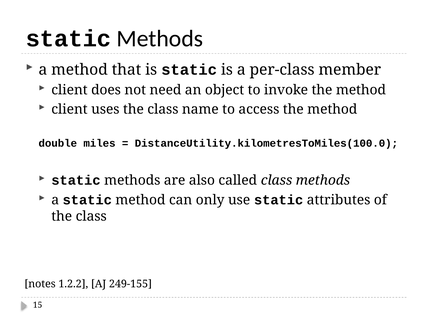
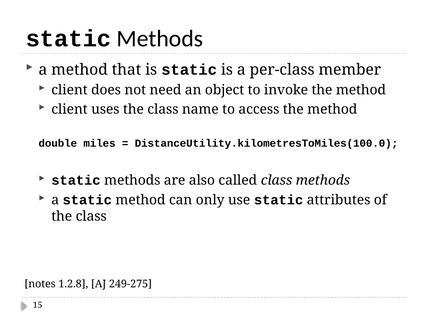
1.2.2: 1.2.2 -> 1.2.8 (73, 284)
249-155: 249-155 -> 249-275 (130, 284)
